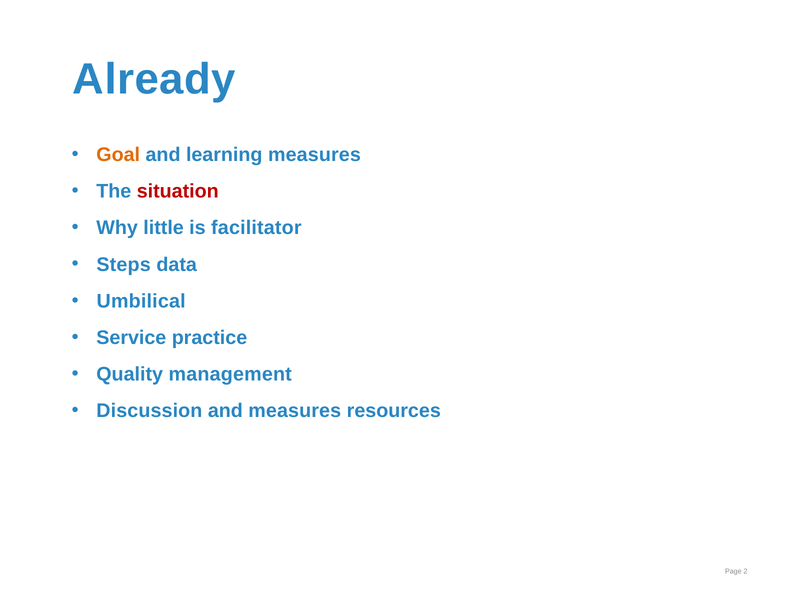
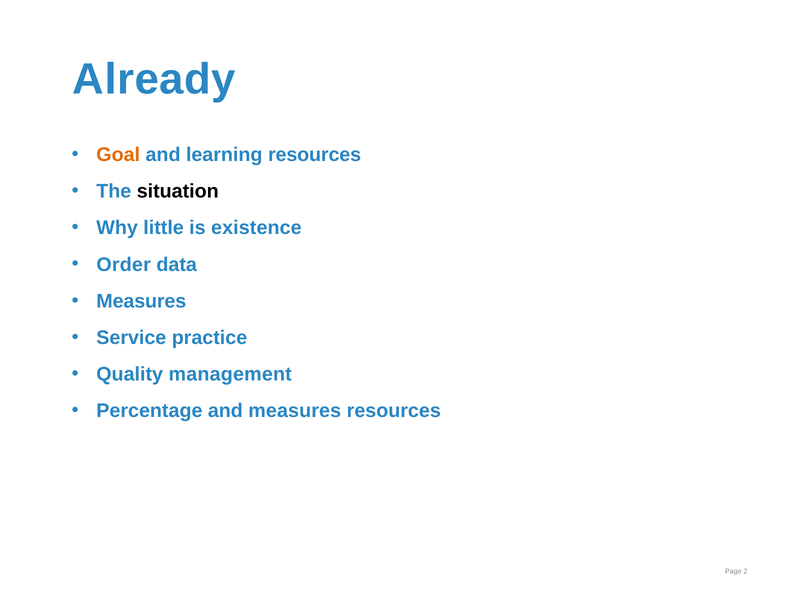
learning measures: measures -> resources (315, 155)
situation colour: red -> black (178, 191)
facilitator: facilitator -> existence (256, 228)
Steps: Steps -> Order (124, 265)
Umbilical: Umbilical -> Measures (141, 301)
Discussion: Discussion -> Percentage (149, 411)
